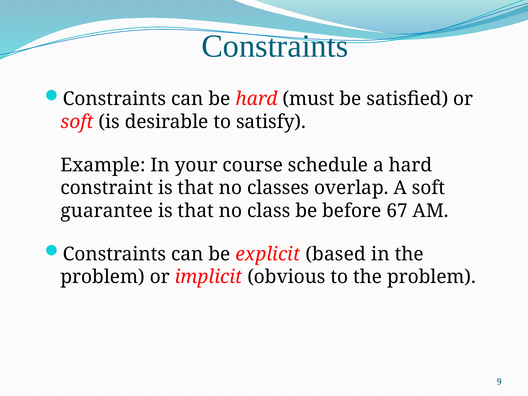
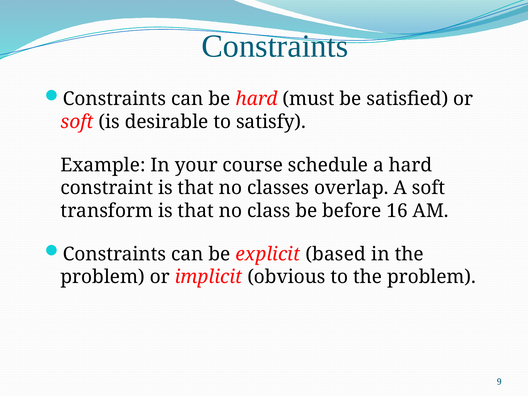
guarantee: guarantee -> transform (107, 211)
67: 67 -> 16 (397, 211)
